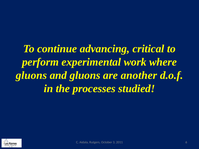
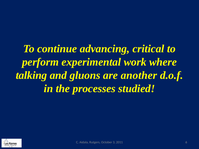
gluons: gluons -> talking (31, 75)
